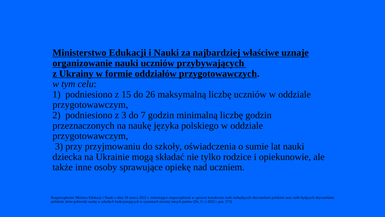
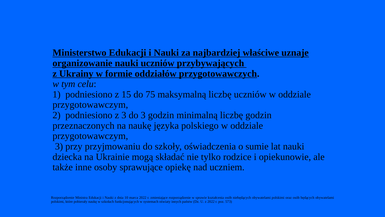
26: 26 -> 75 (150, 94)
do 7: 7 -> 3 (143, 115)
